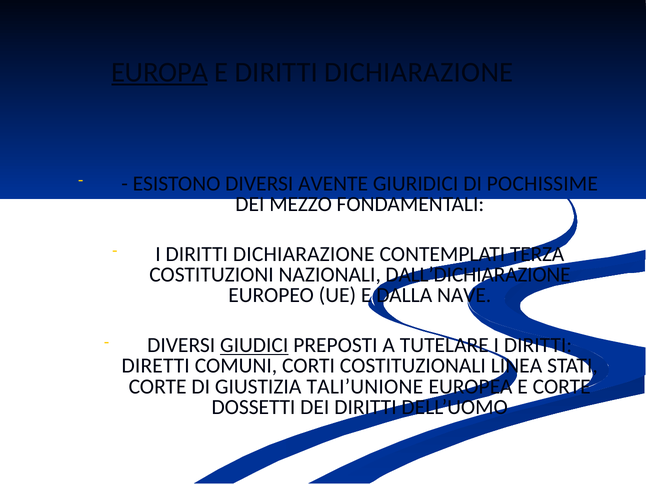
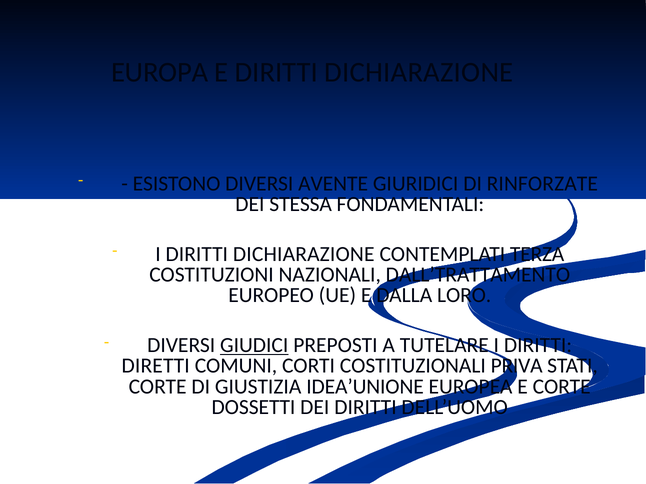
EUROPA underline: present -> none (160, 72)
POCHISSIME: POCHISSIME -> RINFORZATE (542, 184)
MEZZO: MEZZO -> STESSA (301, 204)
DALL’DICHIARAZIONE: DALL’DICHIARAZIONE -> DALL’TRATTAMENTO (478, 275)
NAVE: NAVE -> LORO (464, 296)
LINEA: LINEA -> PRIVA (517, 366)
TALI’UNIONE: TALI’UNIONE -> IDEA’UNIONE (365, 387)
